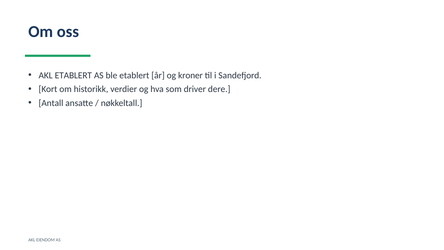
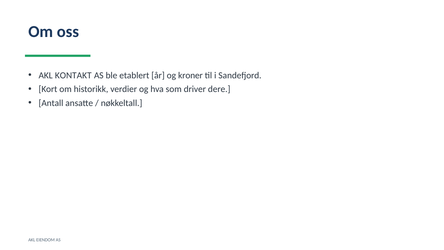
AKL ETABLERT: ETABLERT -> KONTAKT (73, 75)
